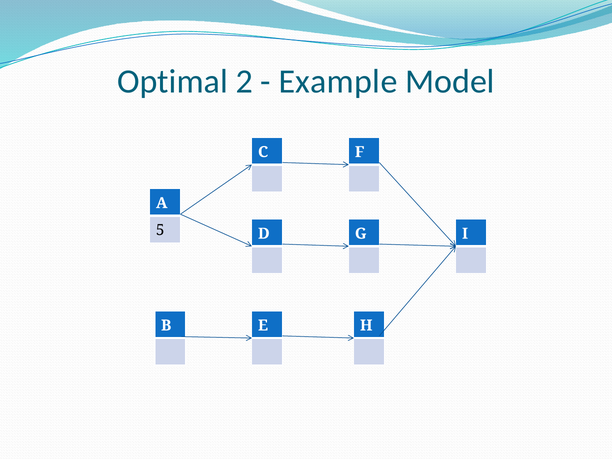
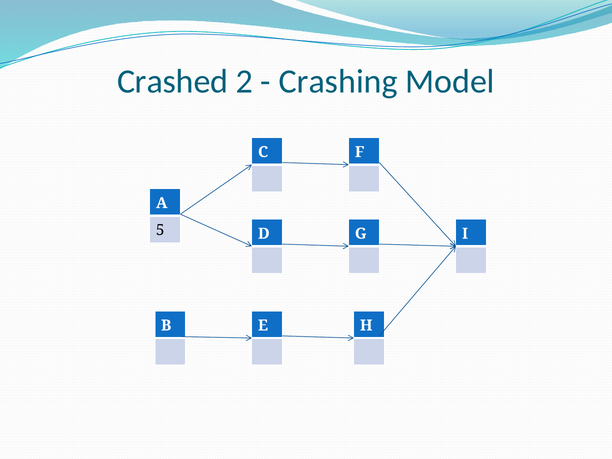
Optimal: Optimal -> Crashed (173, 82)
Example: Example -> Crashing (338, 82)
